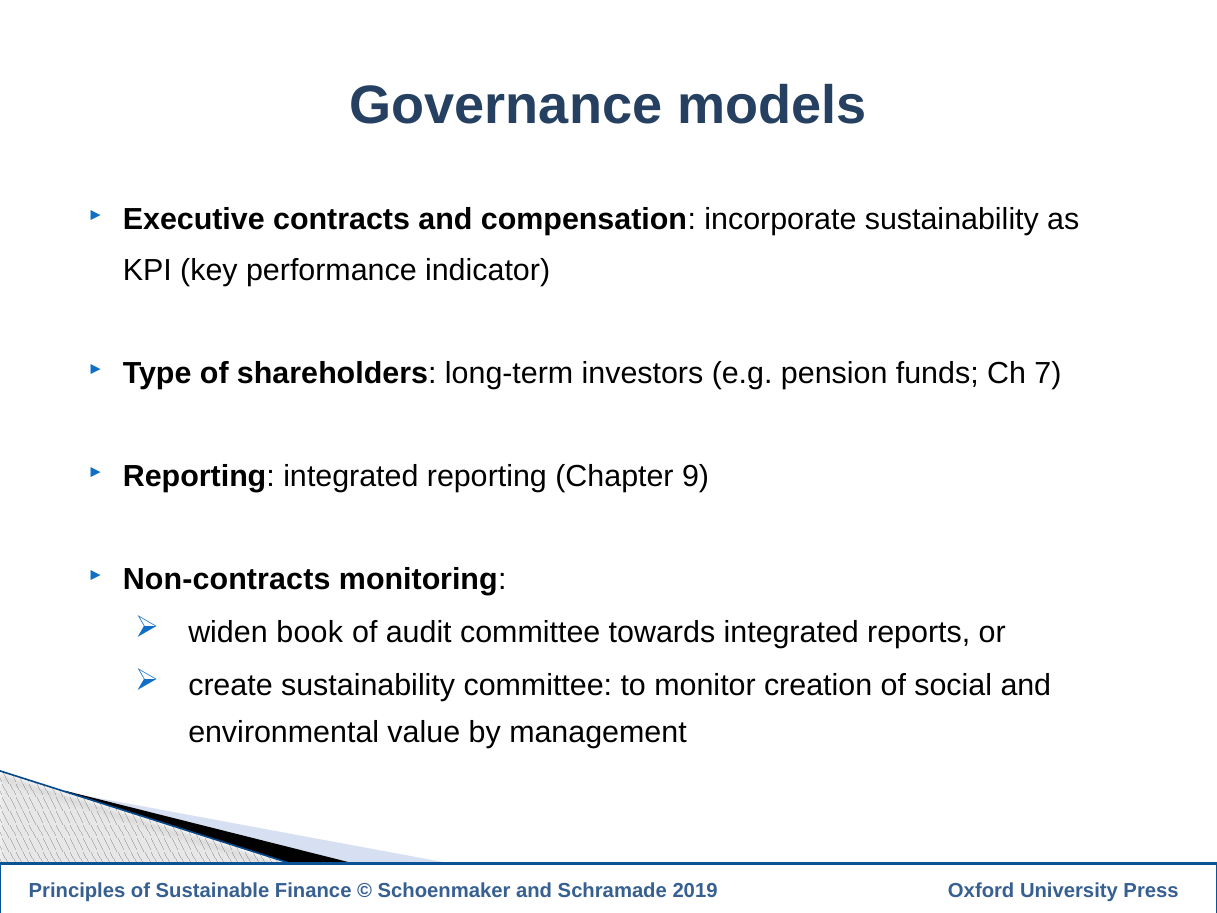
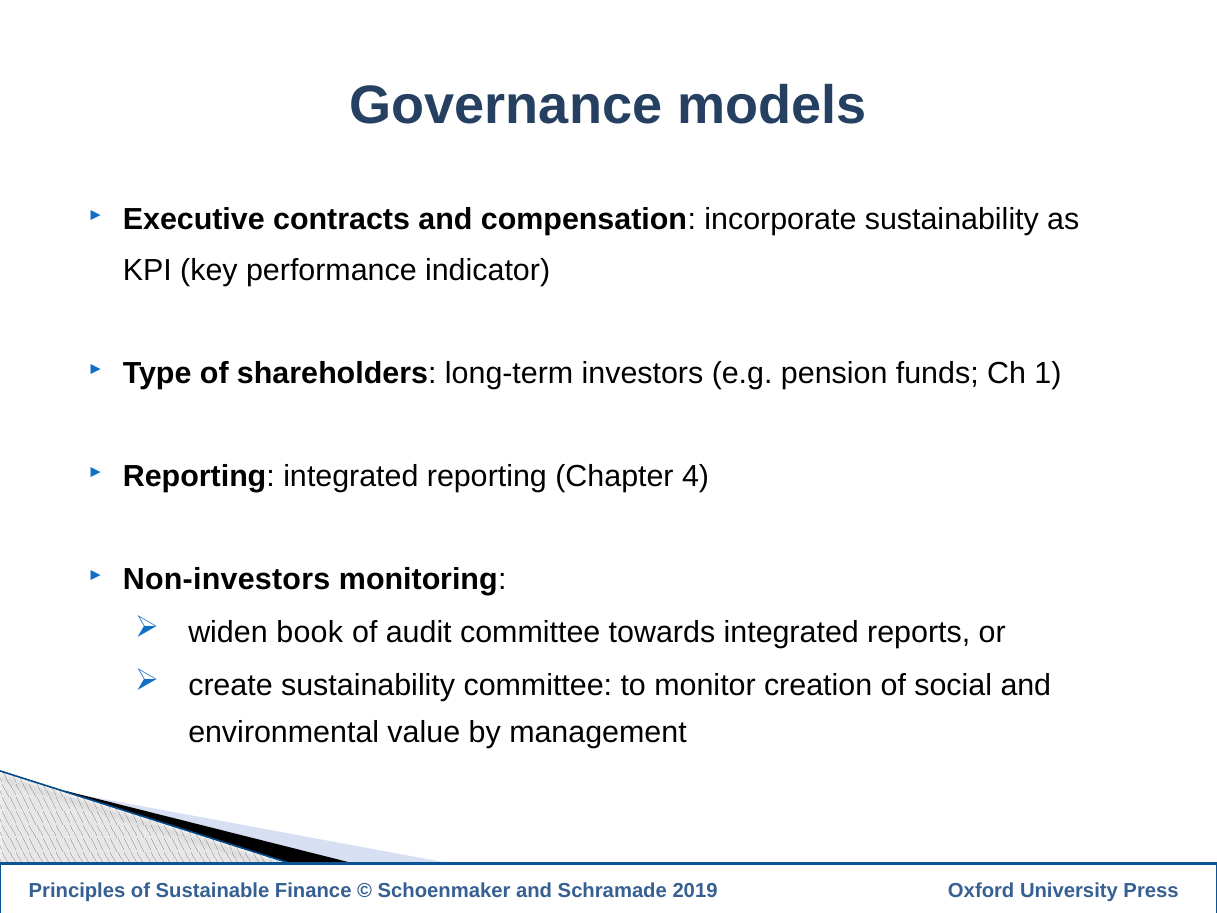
7: 7 -> 1 (1048, 373)
9: 9 -> 4 (696, 476)
Non-contracts: Non-contracts -> Non-investors (227, 579)
